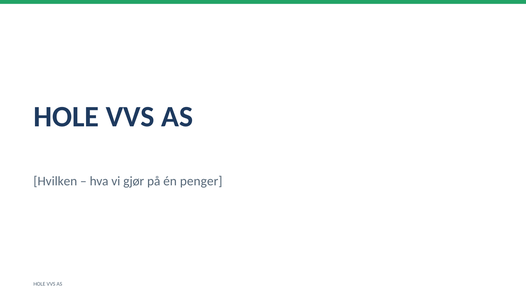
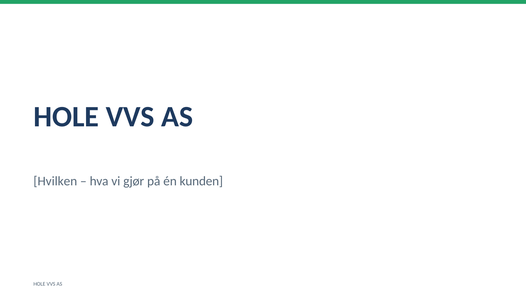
penger: penger -> kunden (201, 181)
